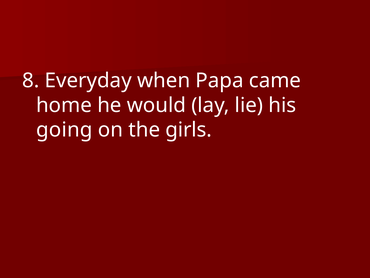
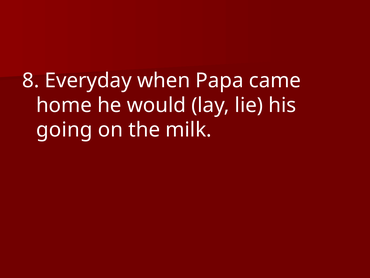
girls: girls -> milk (189, 130)
